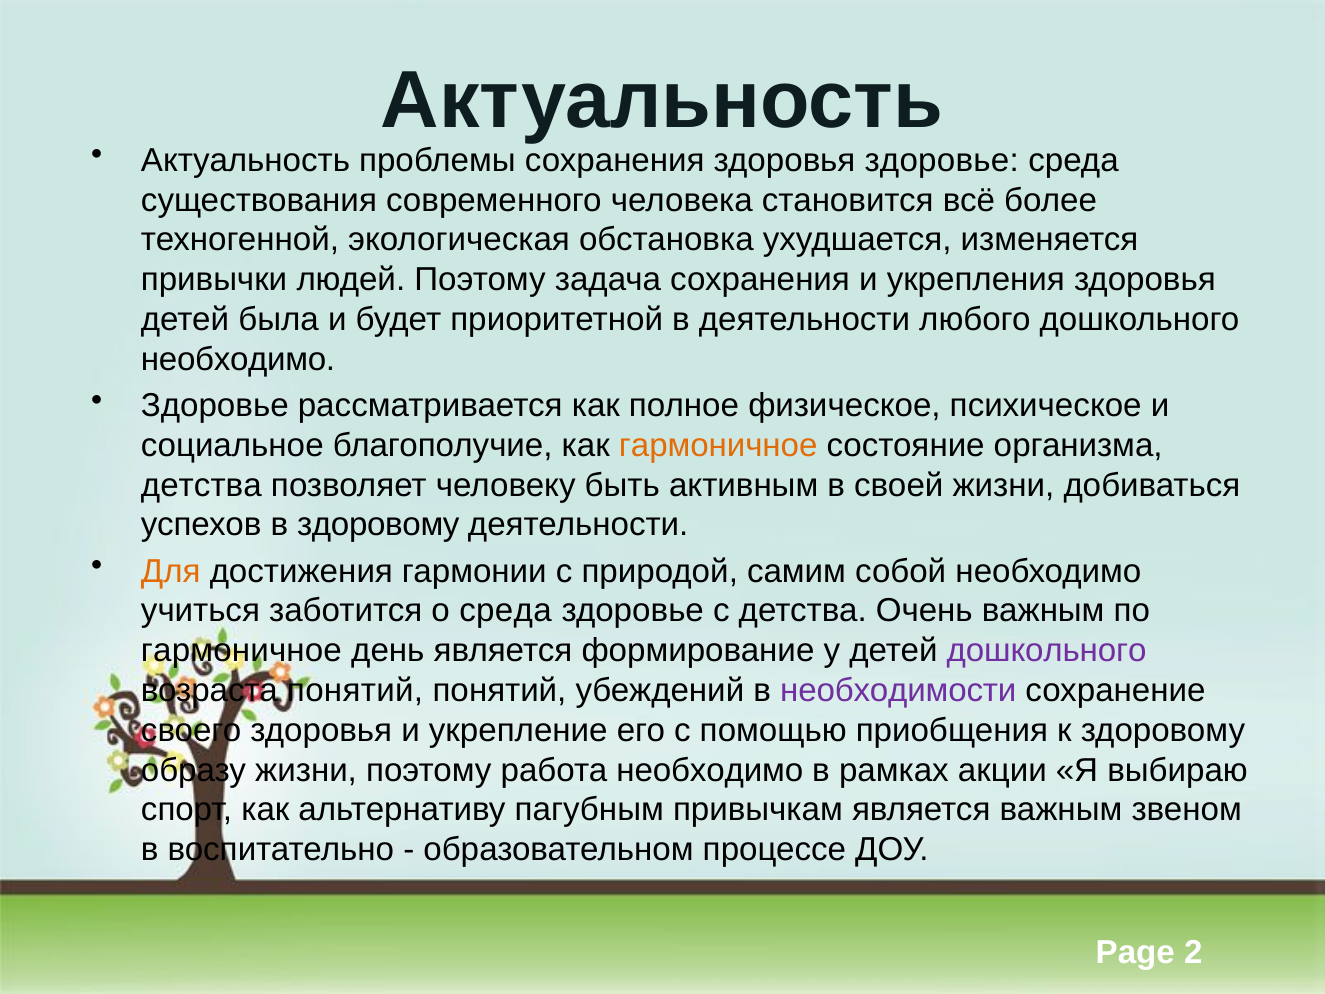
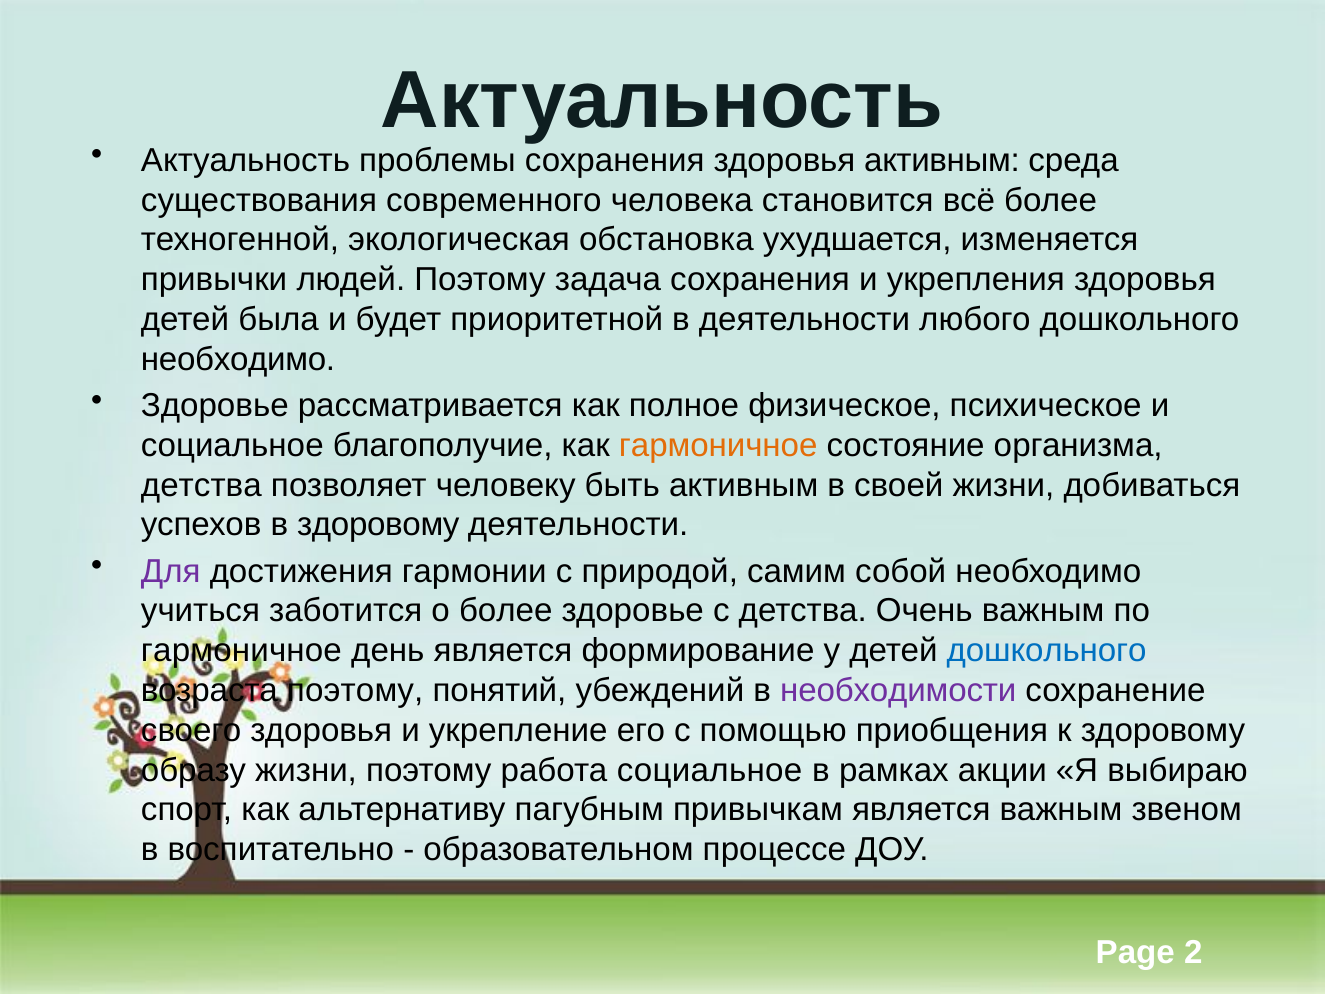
здоровья здоровье: здоровье -> активным (942, 160)
Для colour: orange -> purple (171, 571)
о среда: среда -> более (506, 611)
дошкольного colour: purple -> blue (1047, 651)
возраста понятий: понятий -> поэтому (355, 690)
необходимо: необходимо -> социальное (710, 770)
